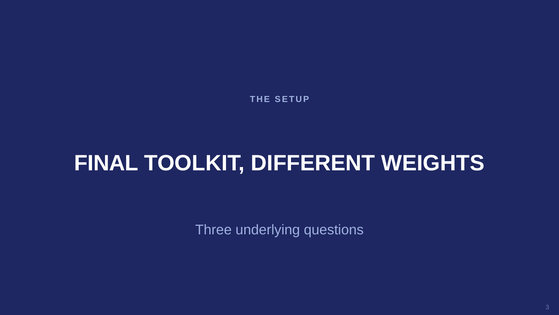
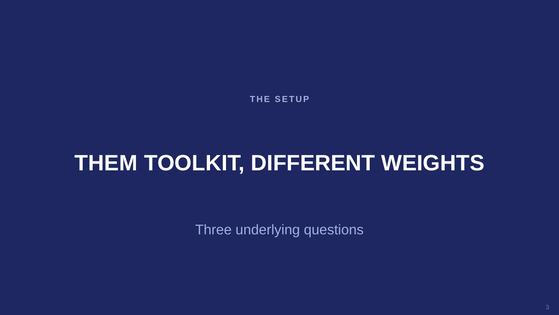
FINAL: FINAL -> THEM (106, 163)
